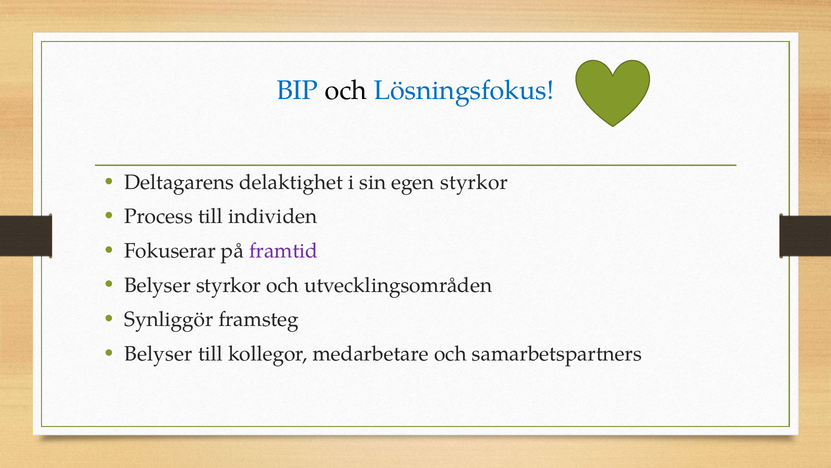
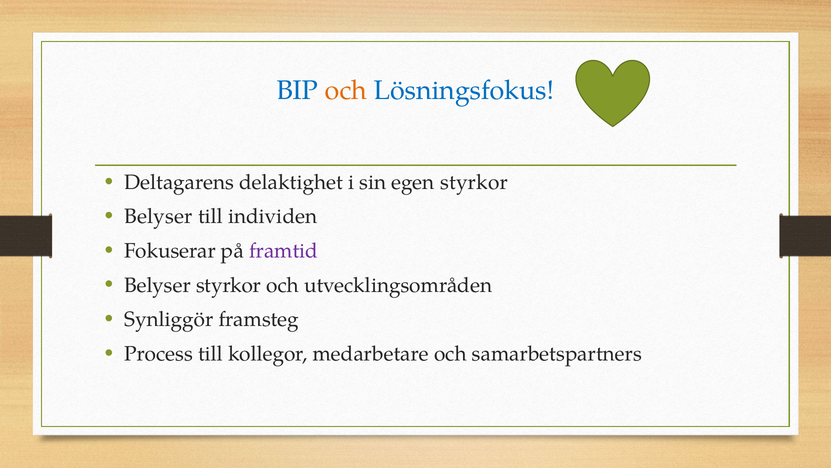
och colour: black -> orange (346, 90)
Process: Process -> Belyser (158, 216)
Belyser: Belyser -> Process (159, 353)
